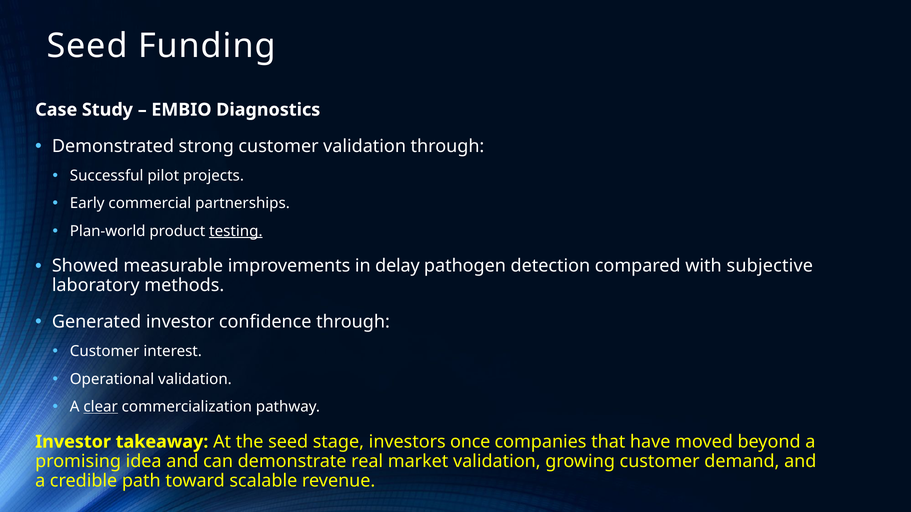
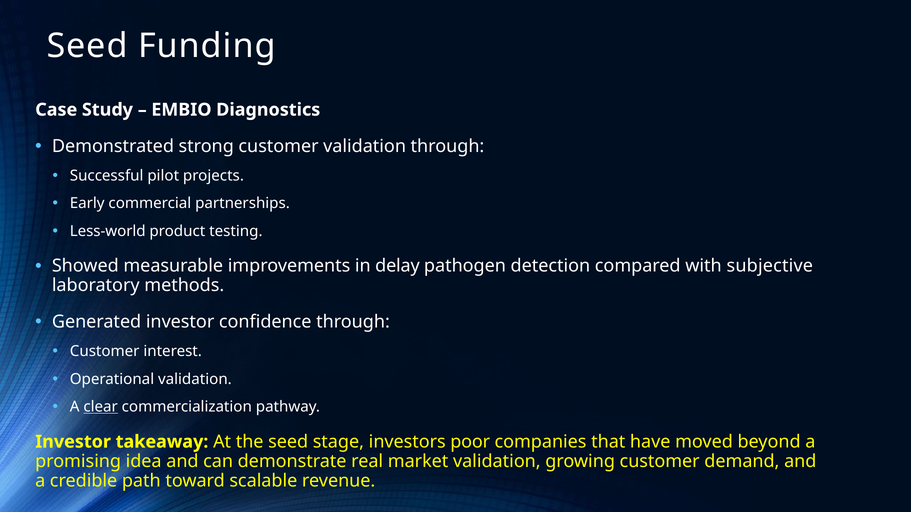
Plan-world: Plan-world -> Less-world (108, 231)
testing underline: present -> none (236, 231)
once: once -> poor (470, 442)
